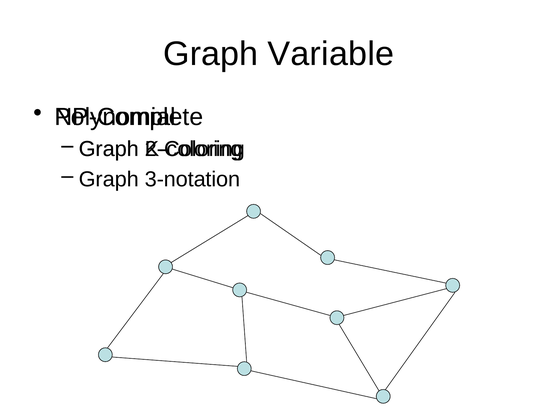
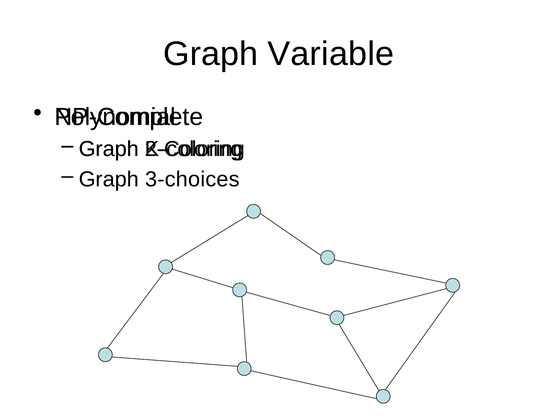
3-notation: 3-notation -> 3-choices (192, 180)
